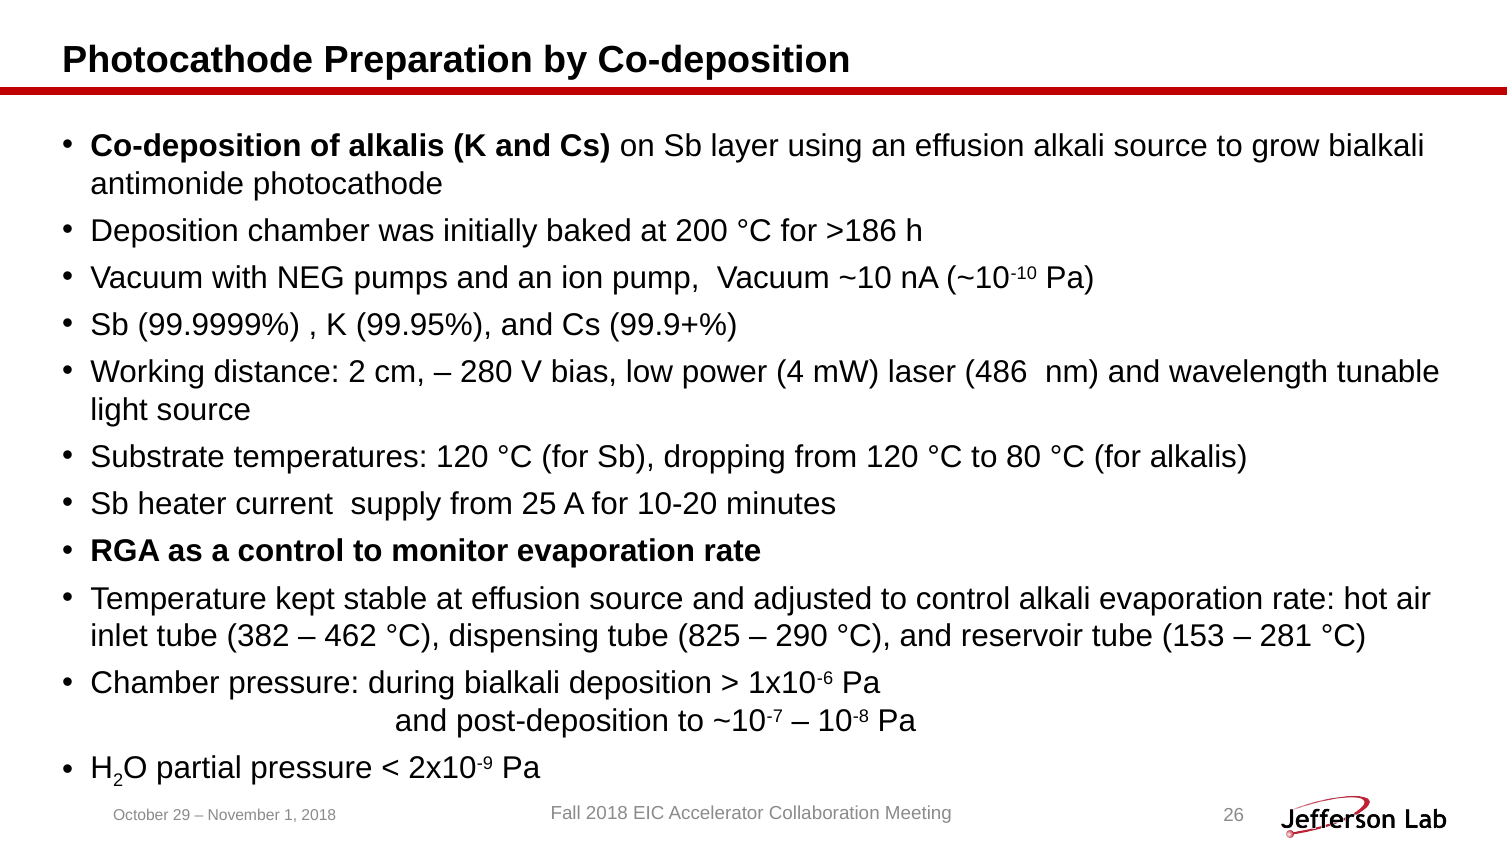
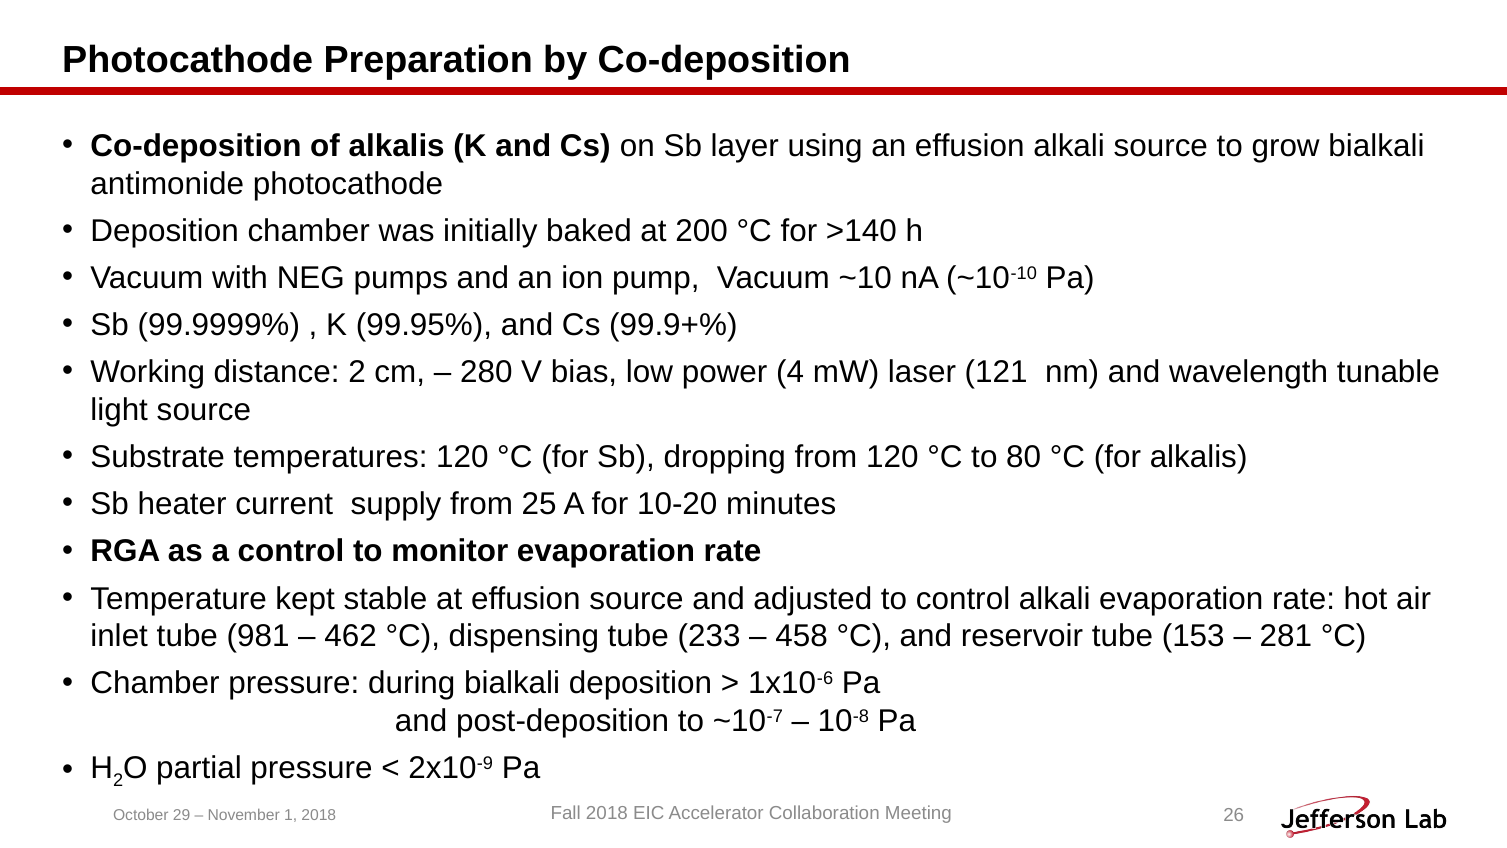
>186: >186 -> >140 (861, 231)
486: 486 -> 121 (996, 372)
382: 382 -> 981 (258, 636)
825: 825 -> 233 (709, 636)
290: 290 -> 458 (802, 636)
